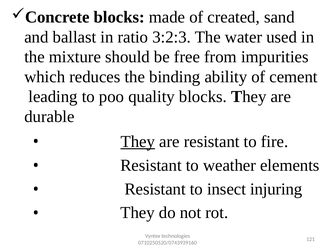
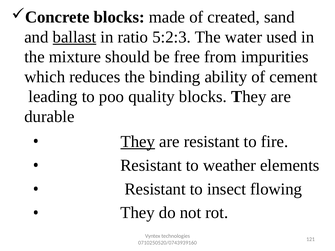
ballast underline: none -> present (74, 37)
3:2:3: 3:2:3 -> 5:2:3 (172, 37)
injuring: injuring -> flowing (276, 189)
